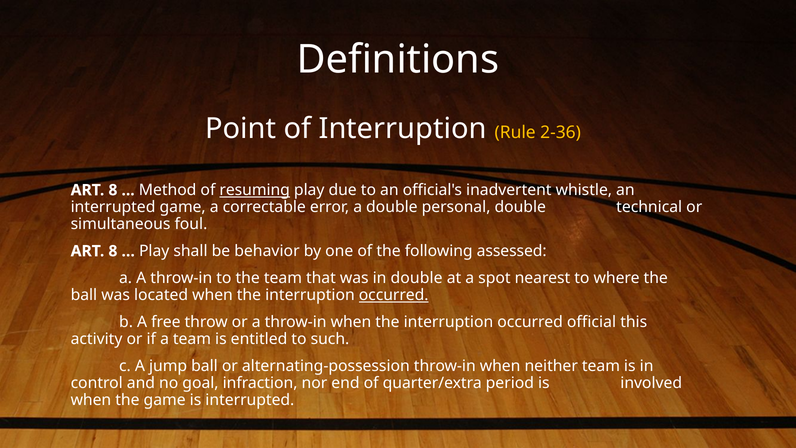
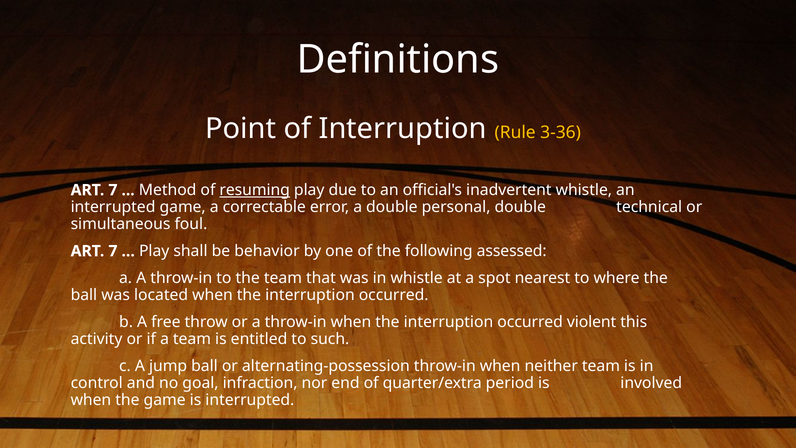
2-36: 2-36 -> 3-36 (561, 132)
8: 8 -> 7 (113, 190)
8: 8 -> 7 (113, 251)
in double: double -> whistle (417, 278)
occurred underline: present -> none (394, 295)
official: official -> violent (592, 322)
